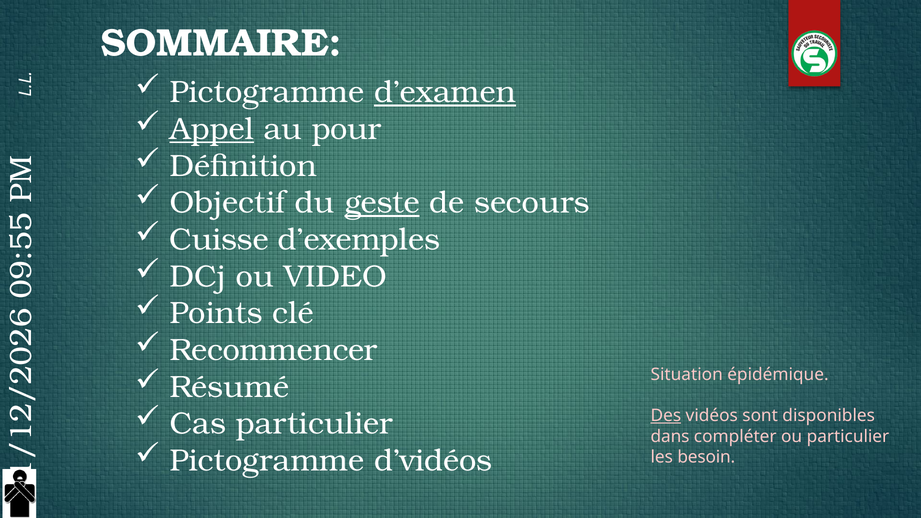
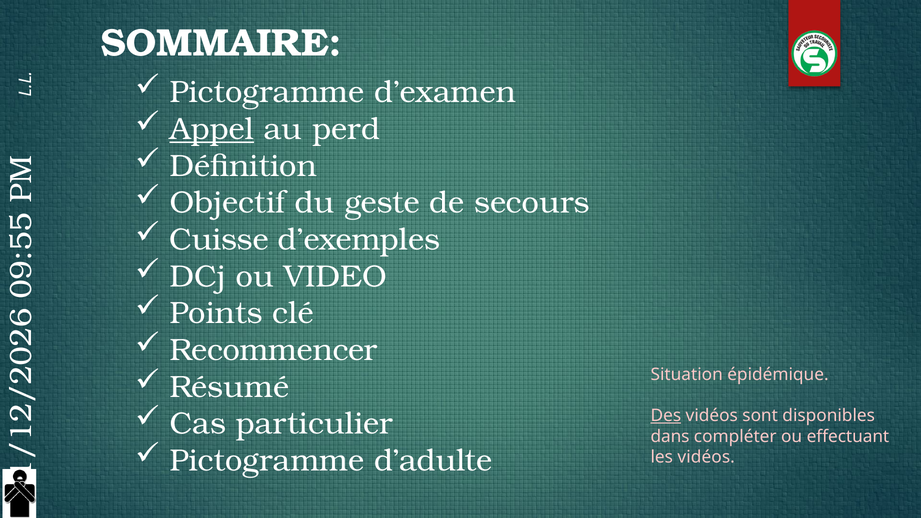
d’examen underline: present -> none (445, 92)
pour: pour -> perd (346, 129)
geste underline: present -> none (382, 203)
ou particulier: particulier -> effectuant (848, 437)
d’vidéos: d’vidéos -> d’adulte (433, 461)
les besoin: besoin -> vidéos (706, 457)
